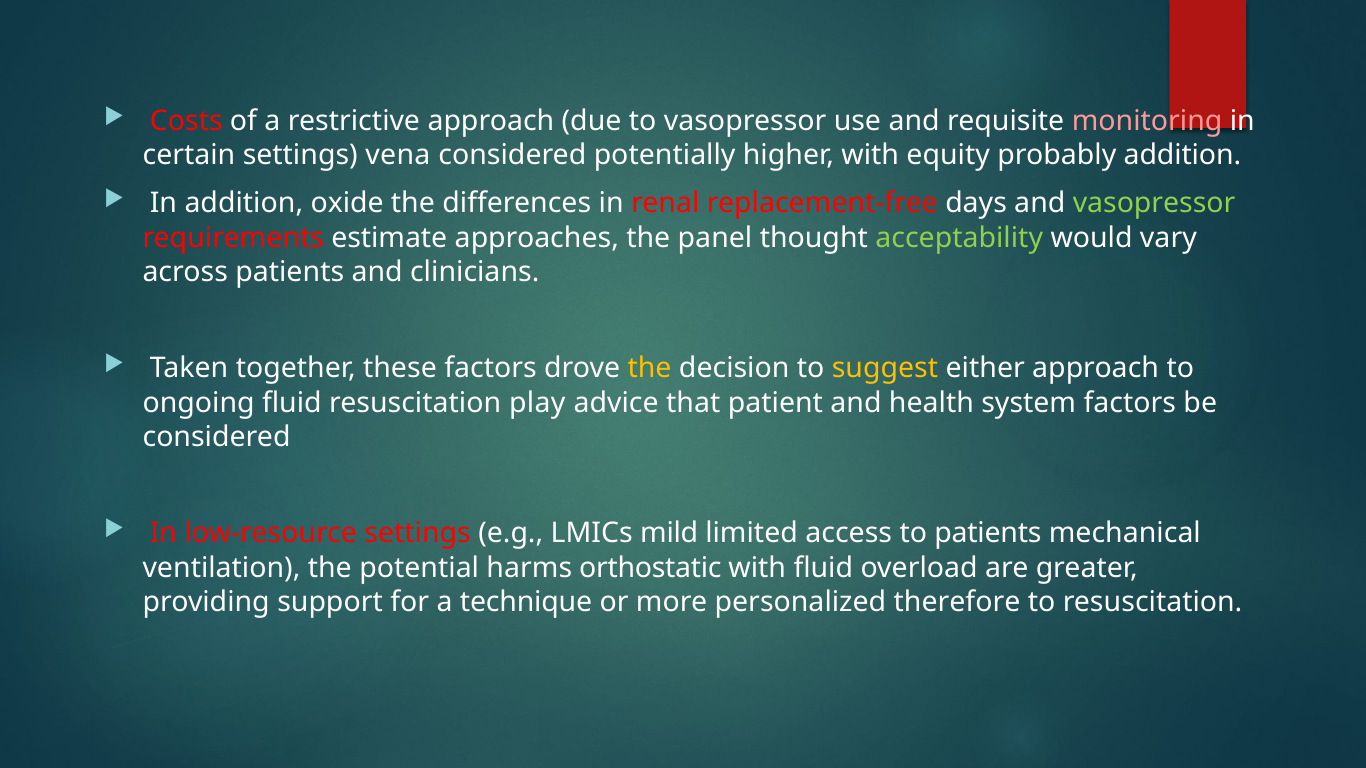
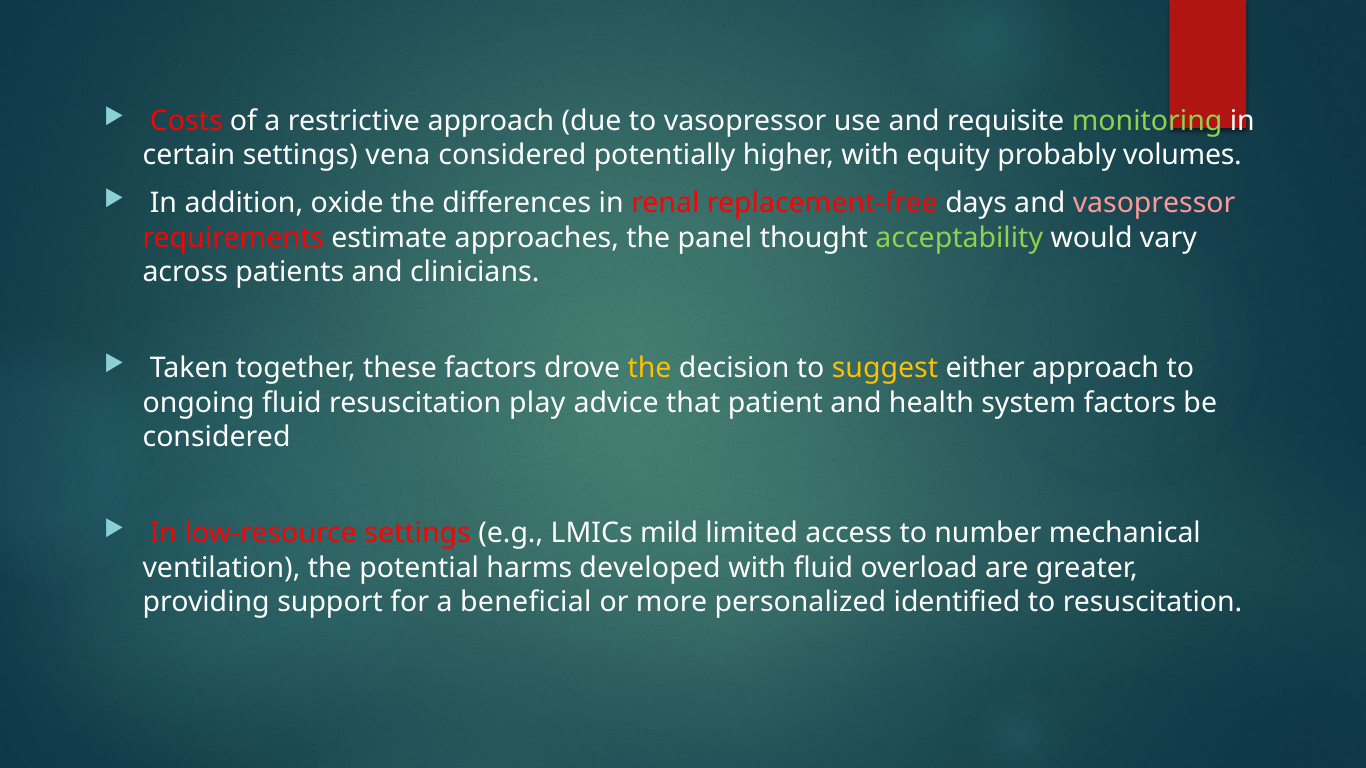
monitoring colour: pink -> light green (1147, 121)
probably addition: addition -> volumes (1183, 155)
vasopressor colour: light green -> pink (1154, 204)
to patients: patients -> number (988, 534)
orthostatic: orthostatic -> developed (650, 568)
technique: technique -> beneficial (526, 602)
therefore: therefore -> identified (957, 602)
